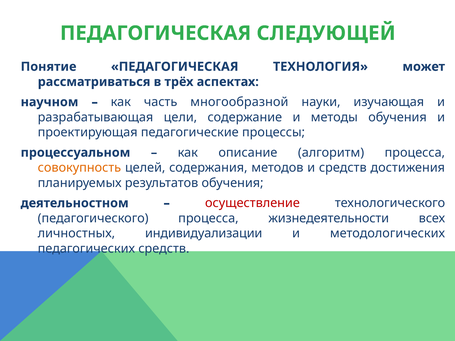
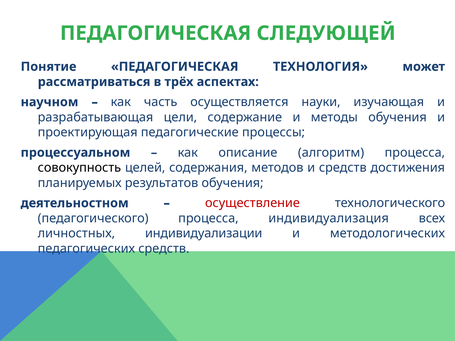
многообразной: многообразной -> осуществляется (239, 102)
совокупность colour: orange -> black (79, 168)
жизнедеятельности: жизнедеятельности -> индивидуализация (329, 218)
